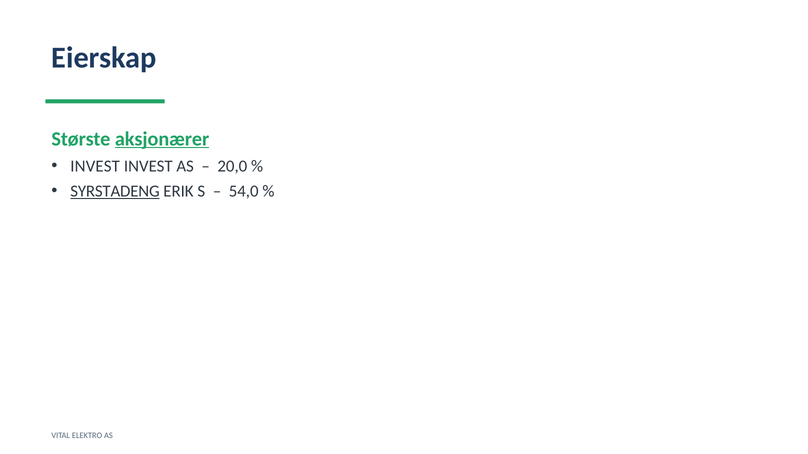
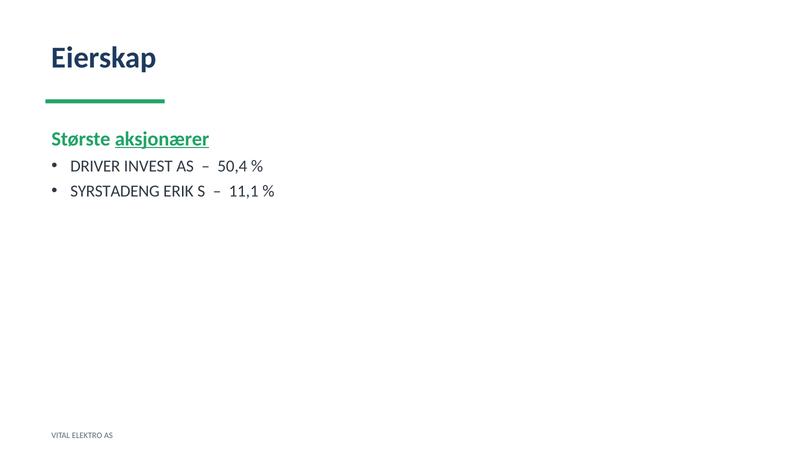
INVEST: INVEST -> DRIVER (95, 166)
20,0: 20,0 -> 50,4 (232, 166)
SYRSTADENG underline: present -> none (115, 191)
54,0: 54,0 -> 11,1 (244, 191)
